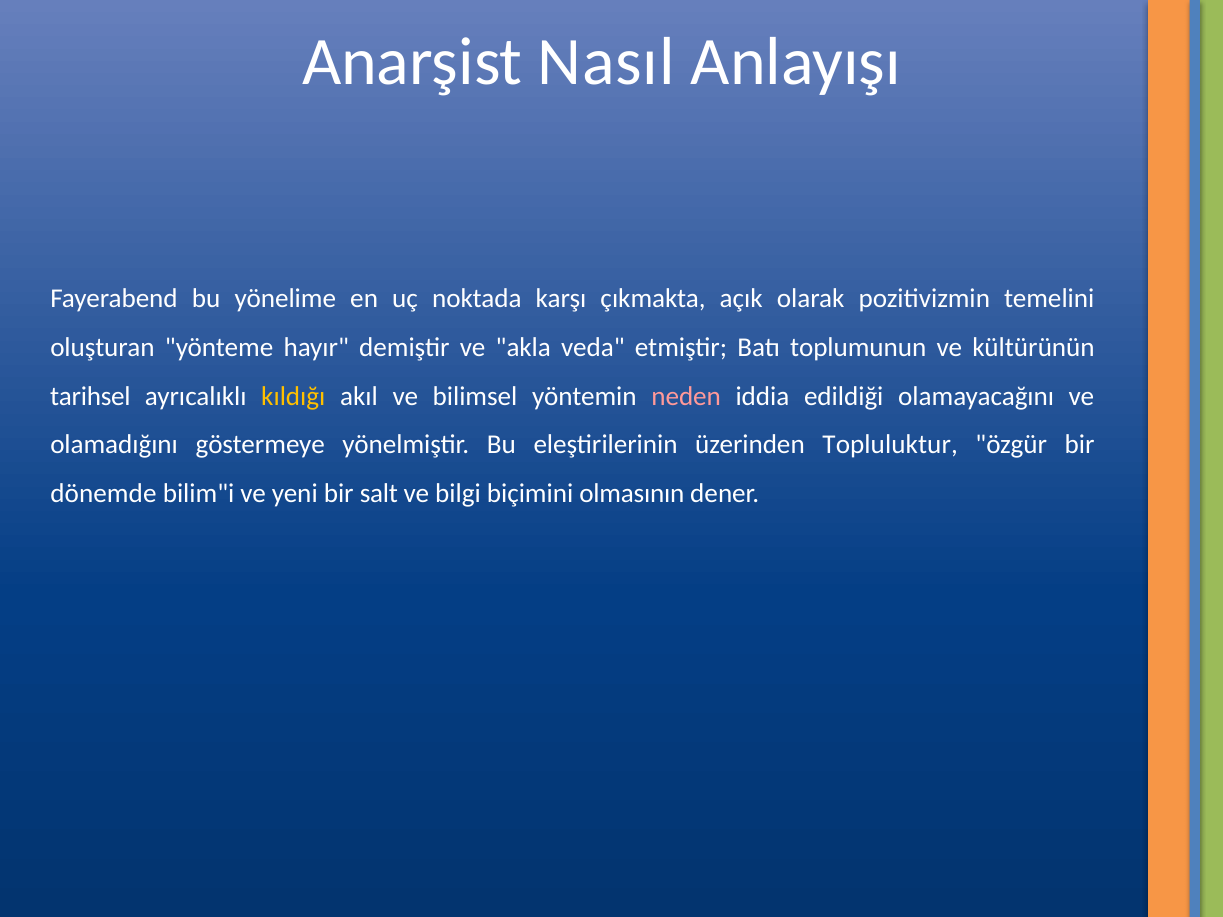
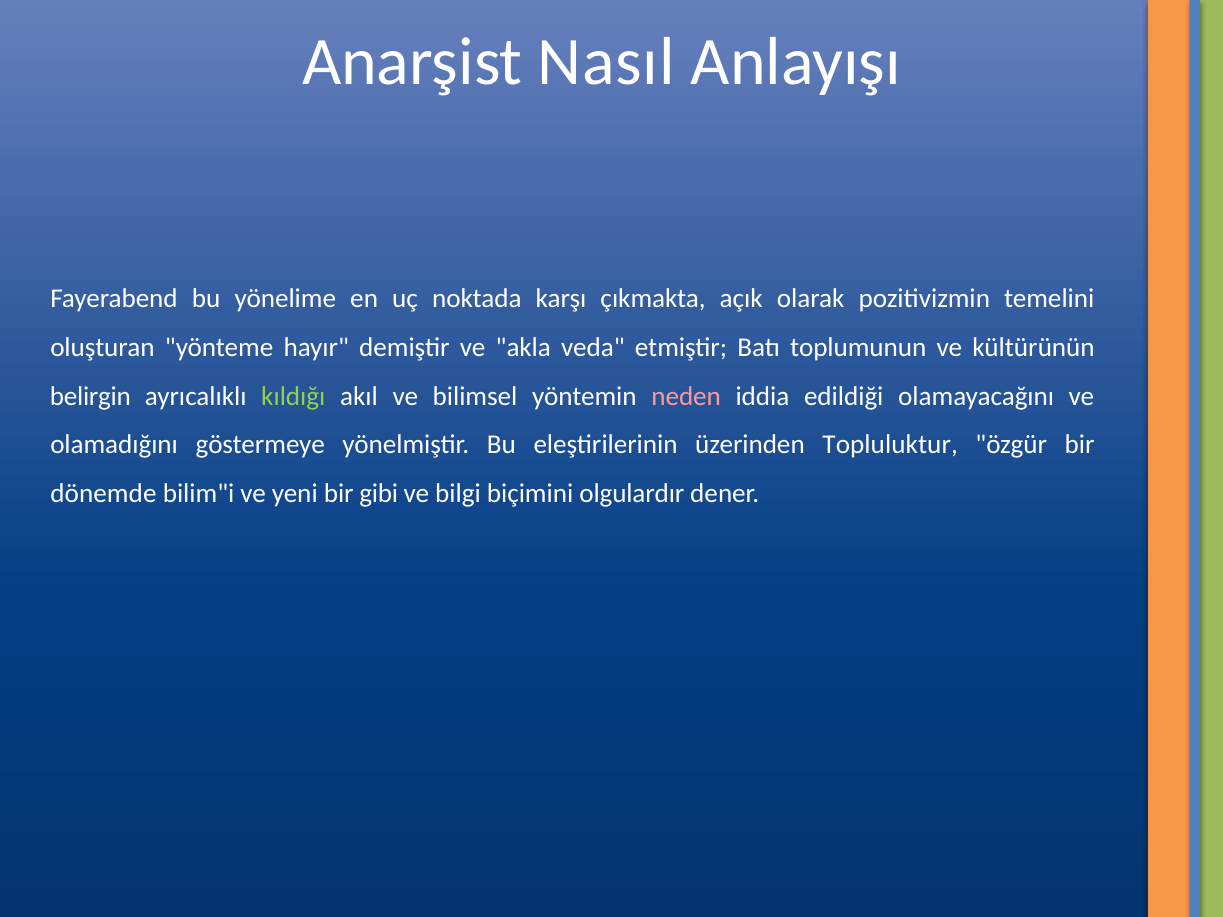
tarihsel: tarihsel -> belirgin (90, 396)
kıldığı colour: yellow -> light green (293, 396)
salt: salt -> gibi (379, 494)
olmasının: olmasının -> olgulardır (632, 494)
